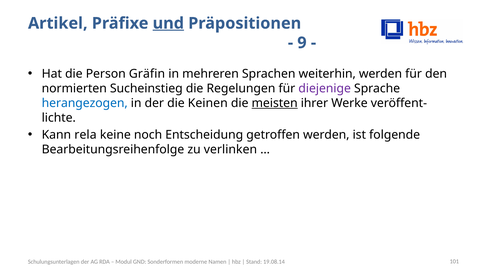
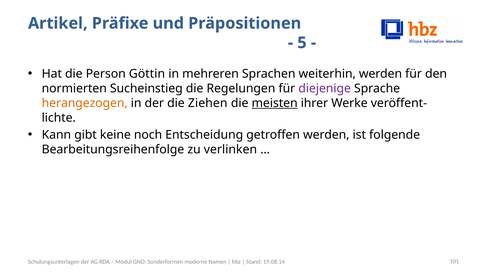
und underline: present -> none (168, 23)
9: 9 -> 5 (302, 43)
Gräfin: Gräfin -> Göttin (147, 74)
herangezogen colour: blue -> orange (85, 103)
Keinen: Keinen -> Ziehen (208, 103)
rela: rela -> gibt (86, 135)
